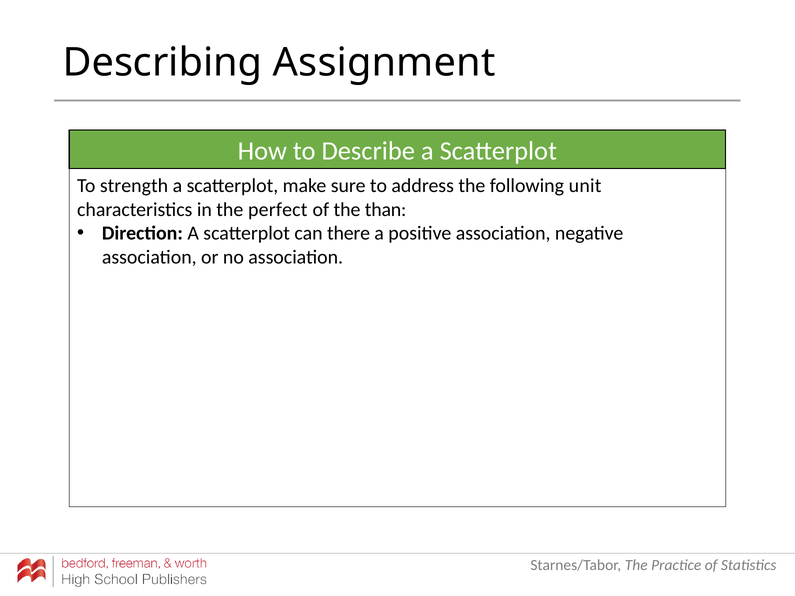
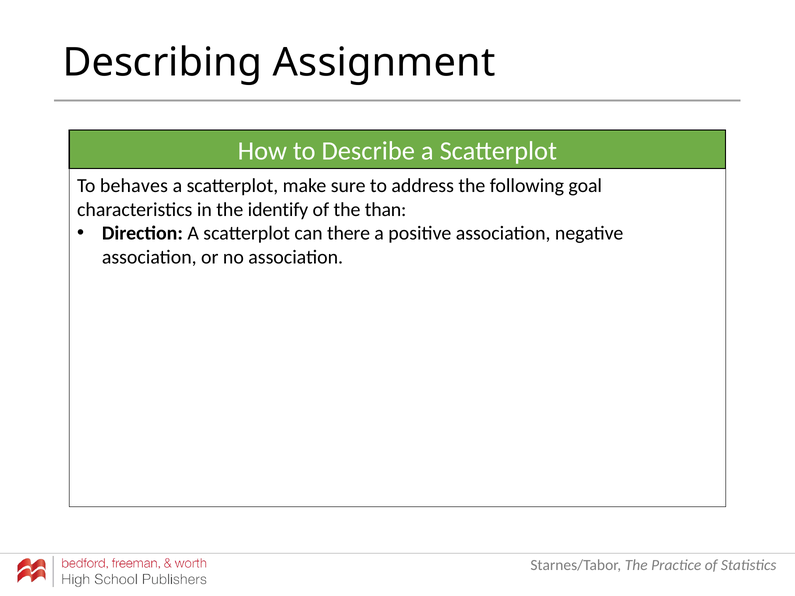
strength: strength -> behaves (134, 186)
unit: unit -> goal (585, 186)
perfect: perfect -> identify (278, 210)
